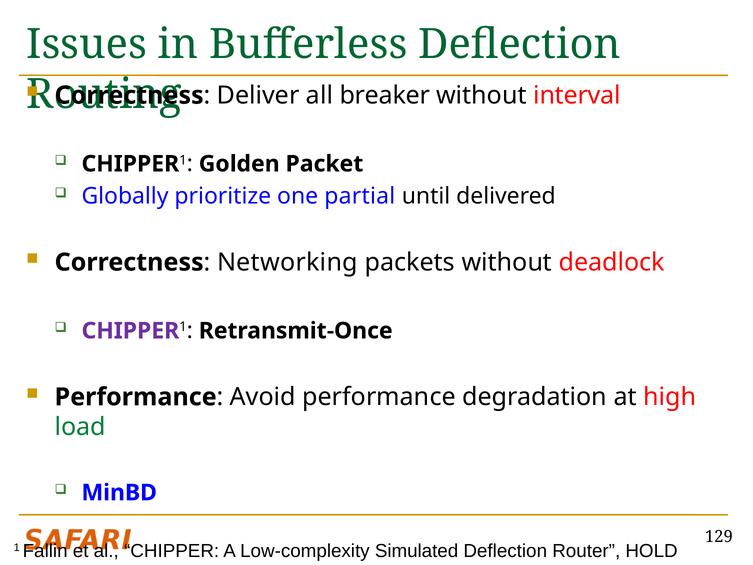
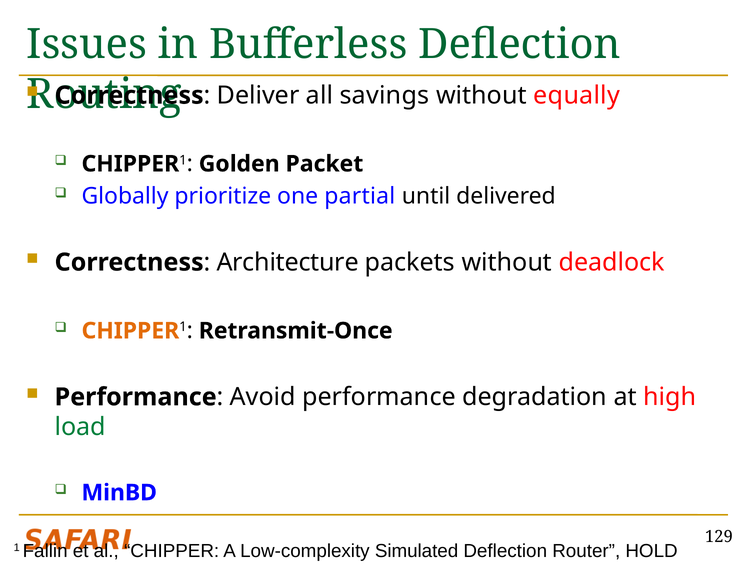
breaker: breaker -> savings (385, 95)
interval: interval -> equally (577, 95)
Networking: Networking -> Architecture (288, 262)
CHIPPER colour: purple -> orange (130, 331)
